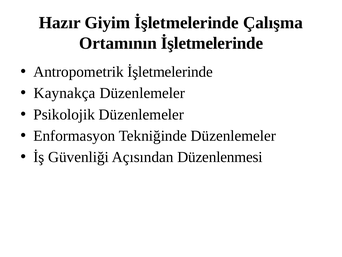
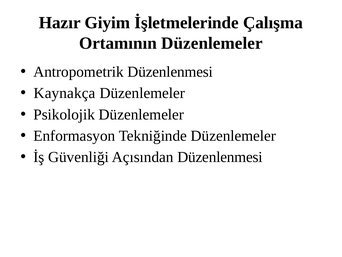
Ortamının İşletmelerinde: İşletmelerinde -> Düzenlemeler (212, 43)
Antropometrik İşletmelerinde: İşletmelerinde -> Düzenlenmesi (170, 72)
